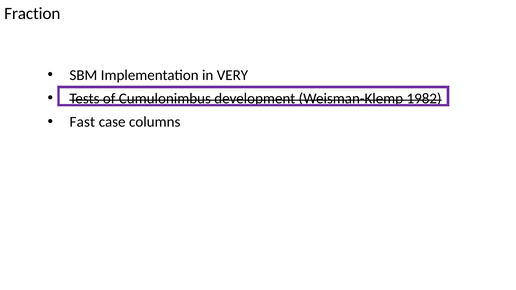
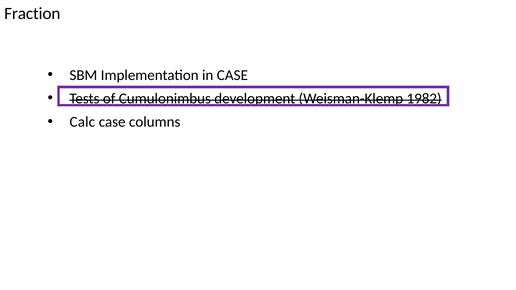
in VERY: VERY -> CASE (232, 75)
Fast: Fast -> Calc (82, 122)
